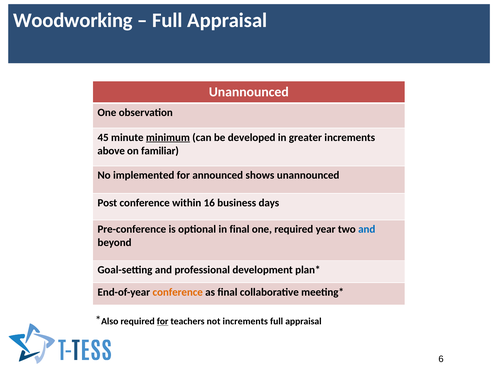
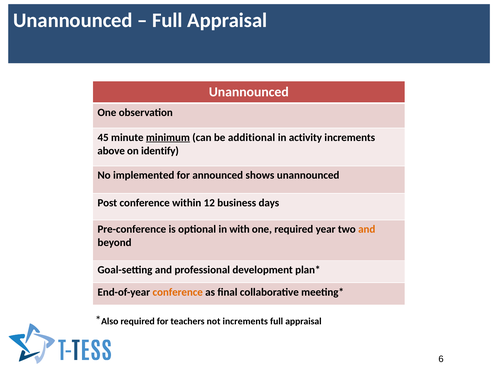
Woodworking: Woodworking -> Unannounced (73, 20)
developed: developed -> additional (252, 137)
greater: greater -> activity (305, 137)
familiar: familiar -> identify (160, 151)
16: 16 -> 12 (209, 202)
in final: final -> with (240, 229)
and colour: blue -> orange (367, 229)
for underline: present -> none (163, 321)
